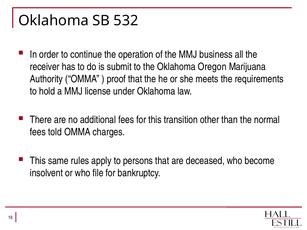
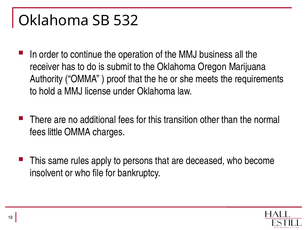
told: told -> little (55, 132)
